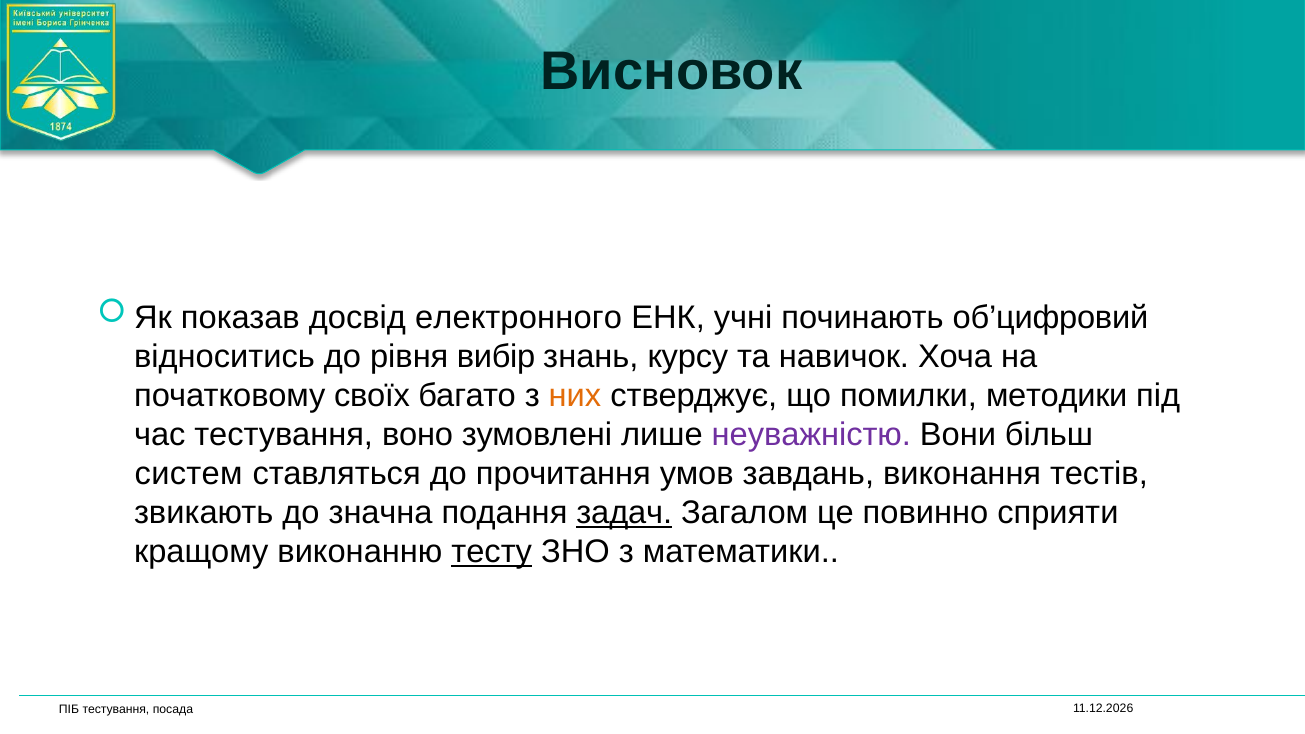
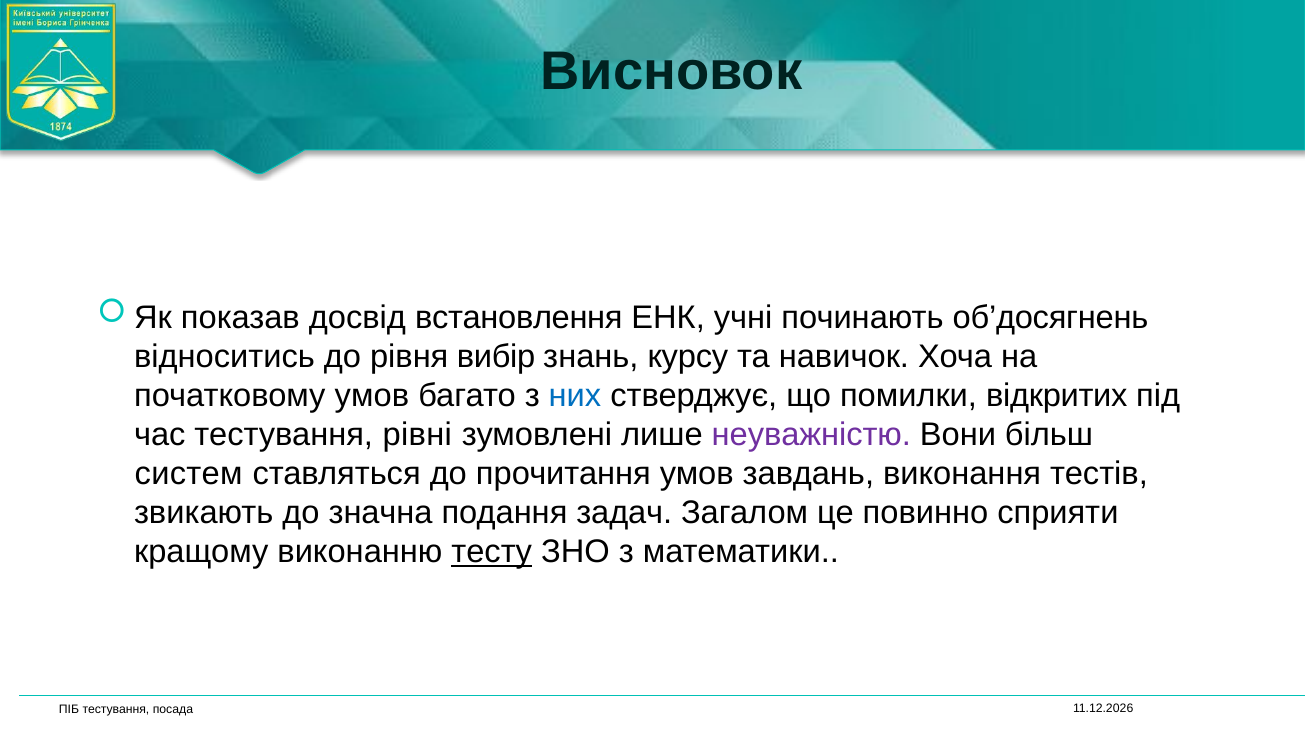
електронного: електронного -> встановлення (519, 317)
об’цифровий: об’цифровий -> об’досягнень (1050, 317)
початковому своїх: своїх -> умов (372, 396)
них colour: orange -> blue (575, 396)
методики: методики -> відкритих (1057, 396)
воно: воно -> рівні (417, 435)
задач underline: present -> none (624, 513)
